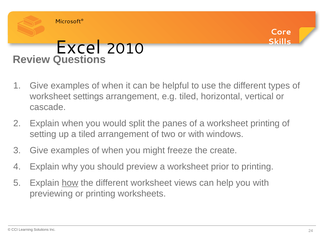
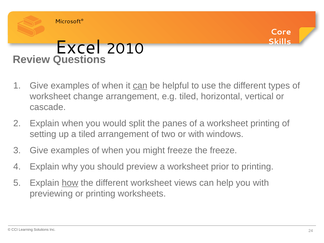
can underline: none -> present (140, 86)
settings: settings -> change (88, 96)
the create: create -> freeze (223, 150)
